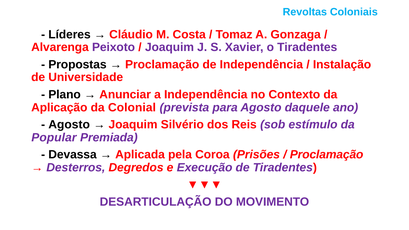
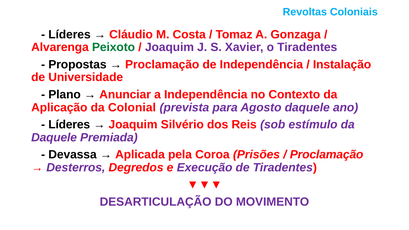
Peixoto colour: purple -> green (114, 47)
Agosto: Agosto -> Líderes (69, 125)
Popular: Popular -> Daquele (54, 137)
